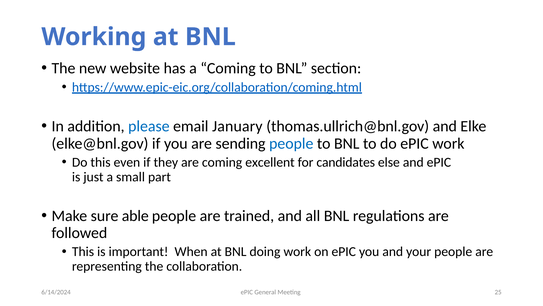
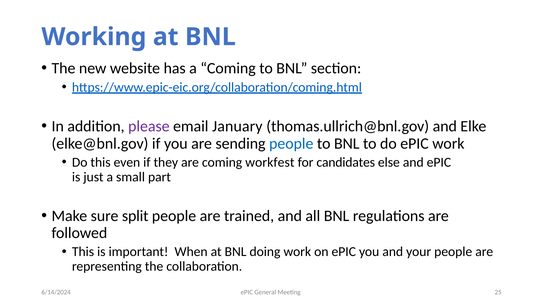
please colour: blue -> purple (149, 126)
excellent: excellent -> workfest (270, 162)
able: able -> split (135, 216)
